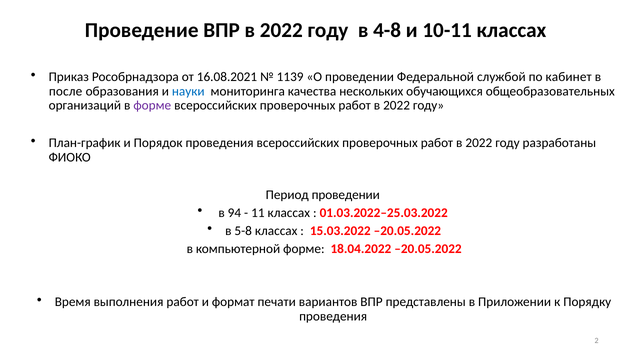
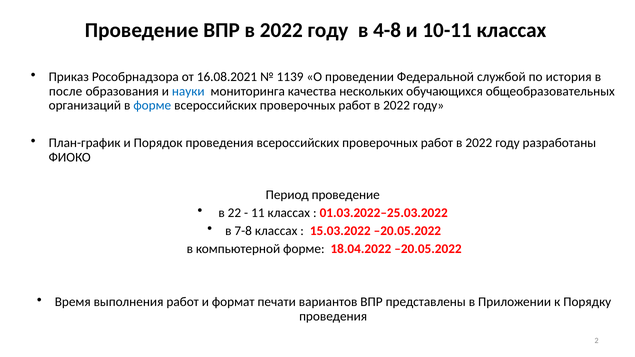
кабинет: кабинет -> история (569, 77)
форме colour: purple -> blue (152, 106)
Период проведении: проведении -> проведение (346, 195)
94: 94 -> 22 (234, 213)
5-8: 5-8 -> 7-8 (243, 231)
